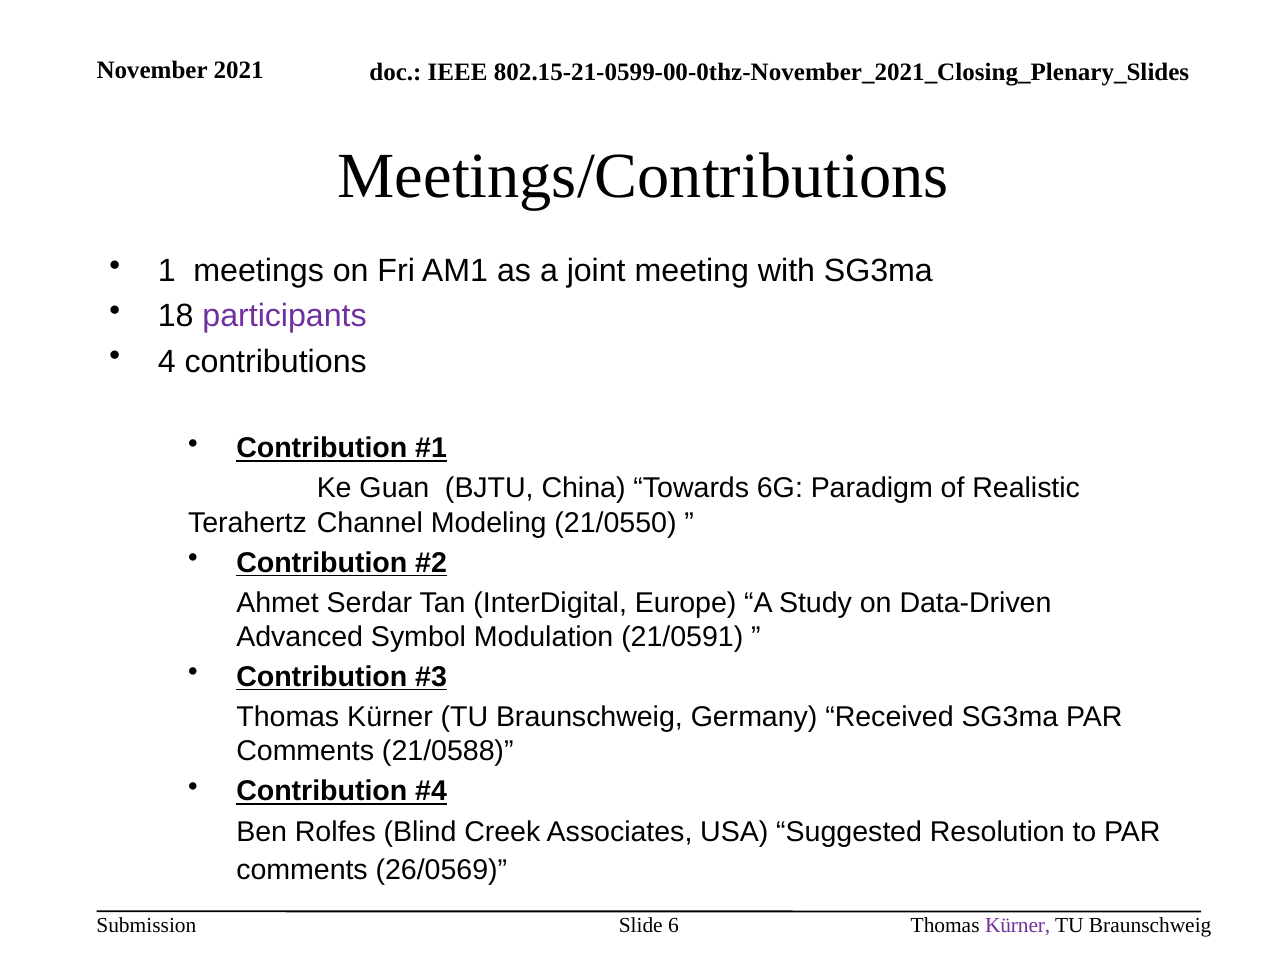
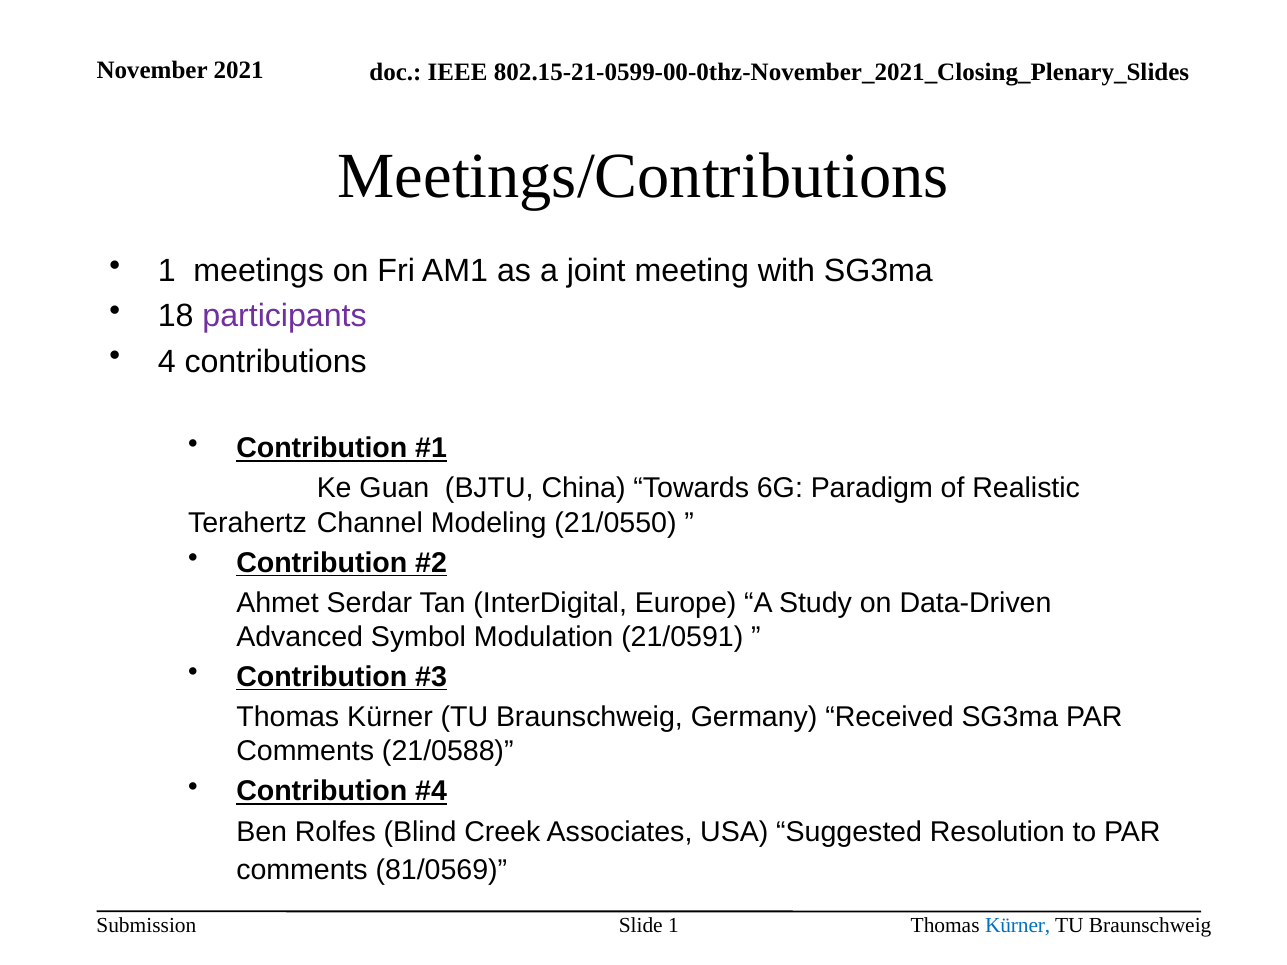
26/0569: 26/0569 -> 81/0569 (441, 870)
Kürner colour: purple -> blue (1018, 926)
Slide 6: 6 -> 1 (673, 926)
